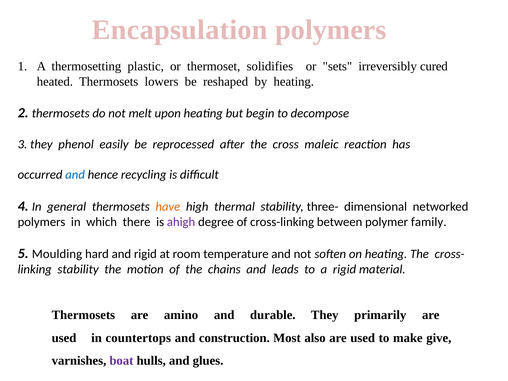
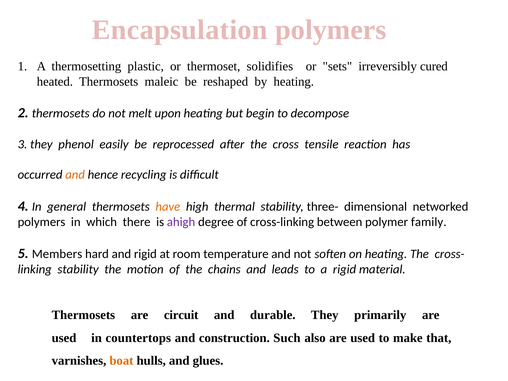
lowers: lowers -> maleic (162, 81)
maleic: maleic -> tensile (321, 144)
and colour: blue -> orange (75, 175)
Moulding: Moulding -> Members (57, 254)
amino: amino -> circuit (181, 315)
Most: Most -> Such (287, 338)
give: give -> that (439, 338)
boat colour: purple -> orange (121, 361)
